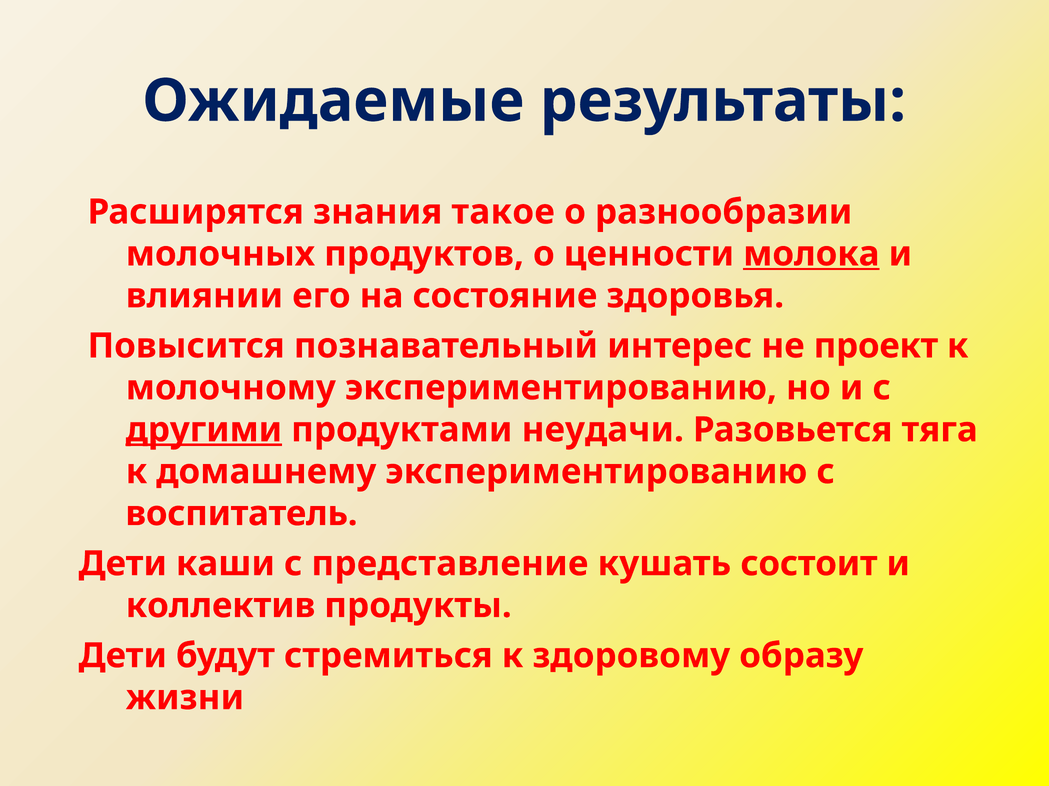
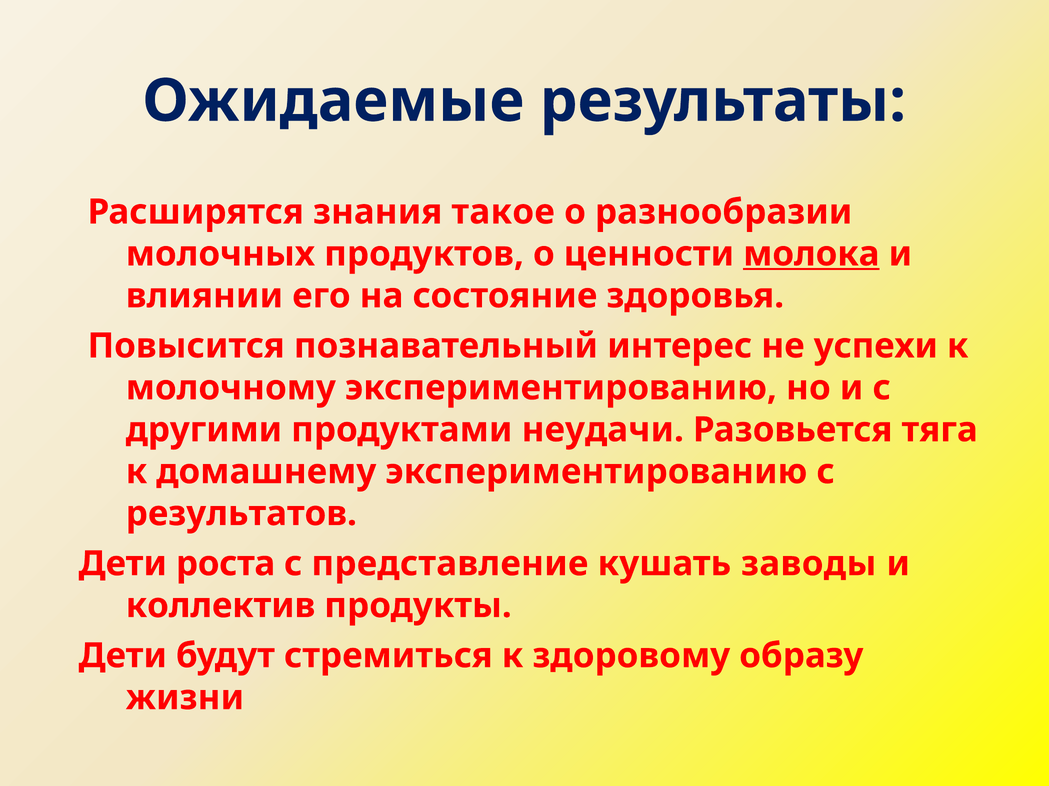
проект: проект -> успехи (876, 346)
другими underline: present -> none (204, 430)
воспитатель: воспитатель -> результатов (241, 514)
каши: каши -> роста (226, 564)
состоит: состоит -> заводы (809, 564)
